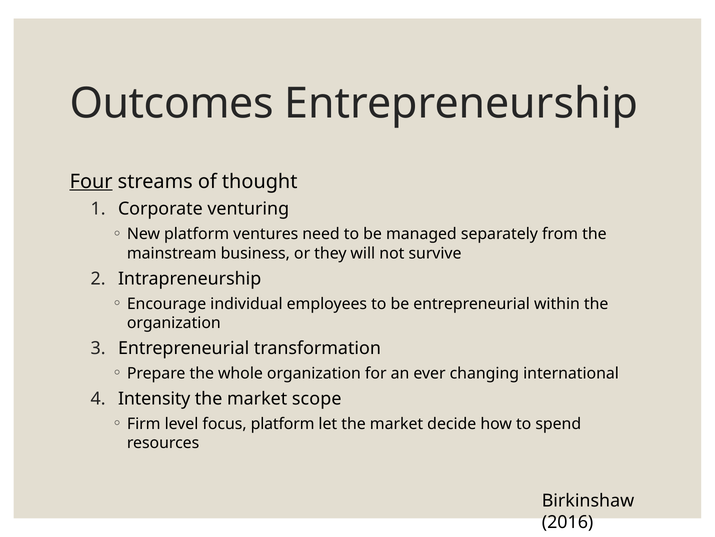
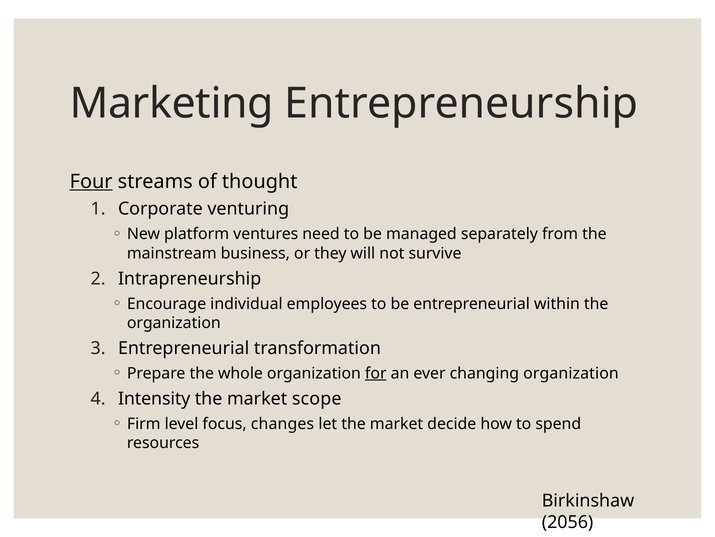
Outcomes: Outcomes -> Marketing (172, 104)
for underline: none -> present (376, 373)
changing international: international -> organization (571, 373)
focus platform: platform -> changes (282, 423)
2016: 2016 -> 2056 (568, 522)
